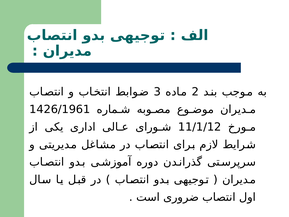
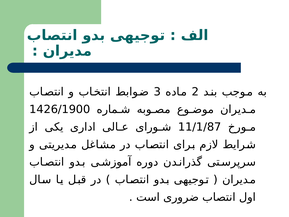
1426/1961: 1426/1961 -> 1426/1900 (60, 109)
11/1/12: 11/1/12 -> 11/1/87 (200, 127)
